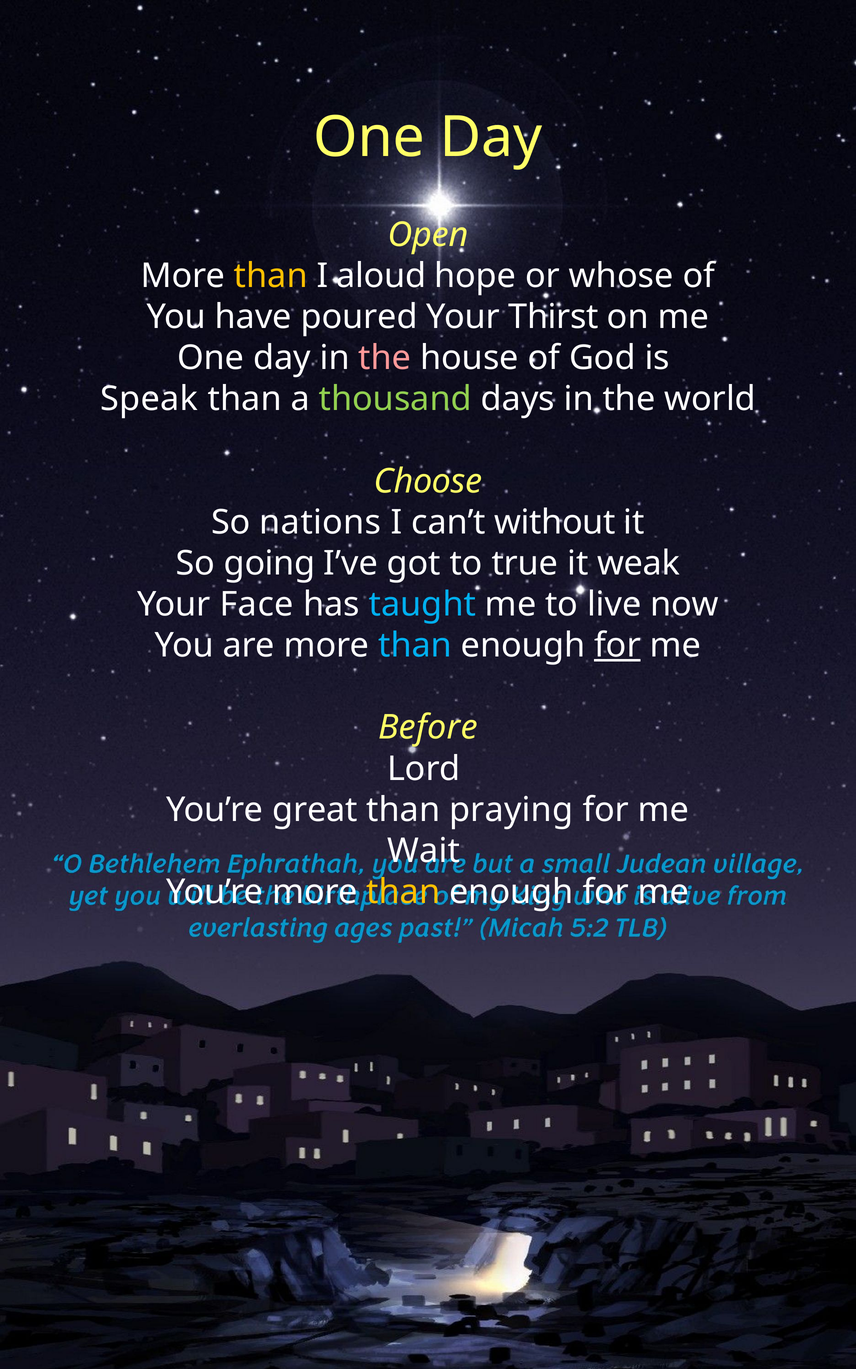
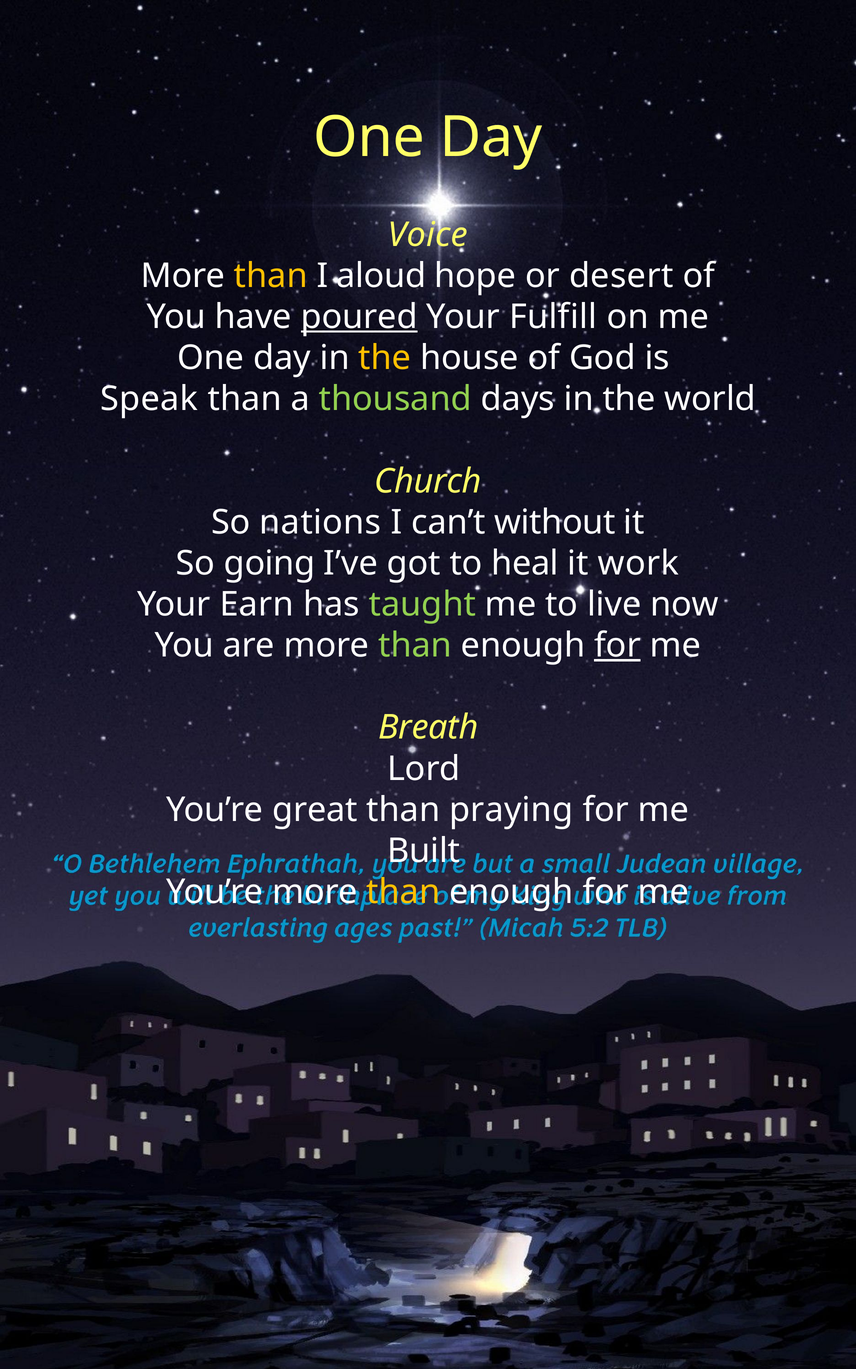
Open: Open -> Voice (428, 235)
whose: whose -> desert (621, 276)
poured underline: none -> present (359, 317)
Thirst: Thirst -> Fulfill (553, 317)
the colour: pink -> yellow (385, 358)
Choose: Choose -> Church (428, 481)
true: true -> heal (525, 564)
weak: weak -> work (638, 564)
Face: Face -> Earn (257, 605)
taught colour: light blue -> light green (422, 605)
than colour: light blue -> light green (415, 646)
Before: Before -> Breath (428, 728)
Wait: Wait -> Built (424, 851)
